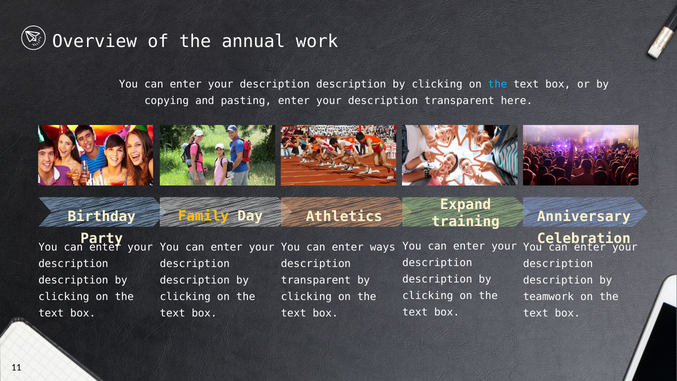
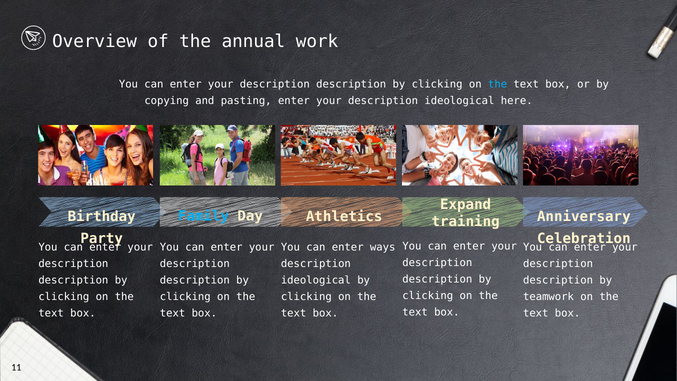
your description transparent: transparent -> ideological (459, 101)
Family colour: yellow -> light blue (203, 216)
transparent: transparent -> ideological (316, 280)
